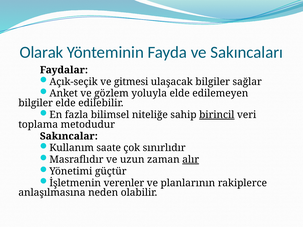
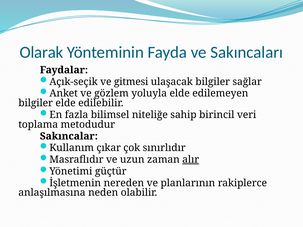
birincil underline: present -> none (217, 115)
saate: saate -> çıkar (109, 148)
verenler: verenler -> nereden (124, 183)
